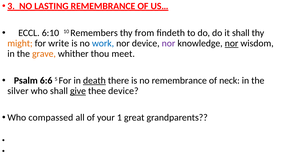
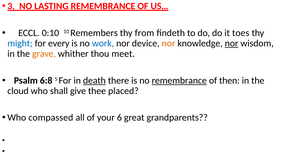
6:10: 6:10 -> 0:10 (50, 33)
it shall: shall -> toes (241, 33)
might colour: orange -> blue (20, 43)
write: write -> every (59, 43)
nor colour: purple -> orange (169, 43)
6:6: 6:6 -> 6:8 (46, 81)
remembrance underline: none -> present (179, 81)
neck: neck -> then (229, 81)
silver: silver -> cloud (18, 91)
give underline: present -> none (78, 91)
thee device: device -> placed (123, 91)
1: 1 -> 6 (119, 118)
